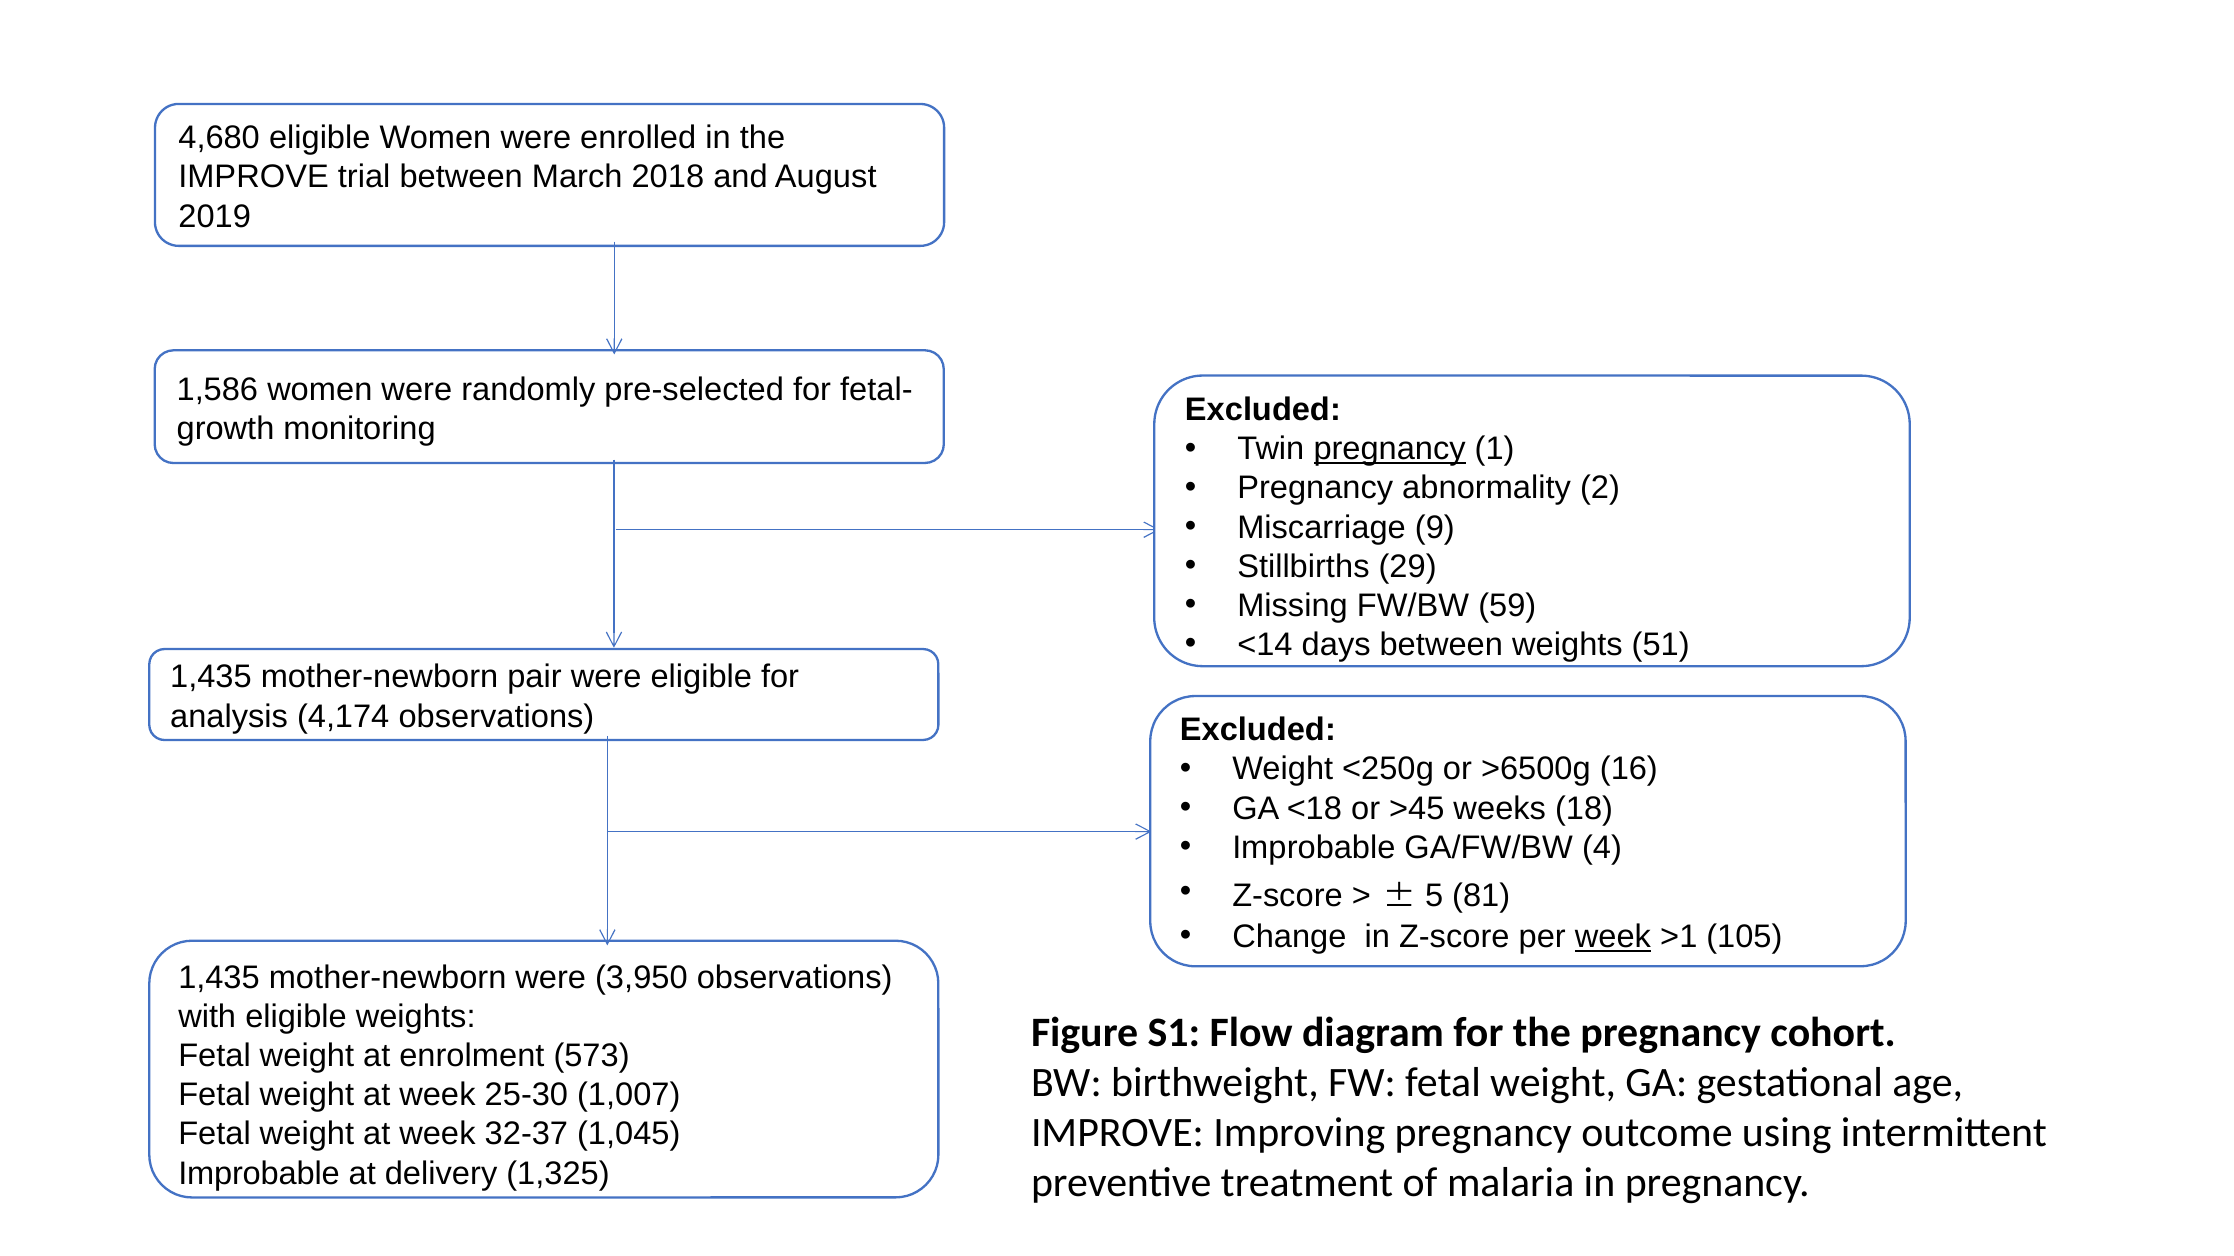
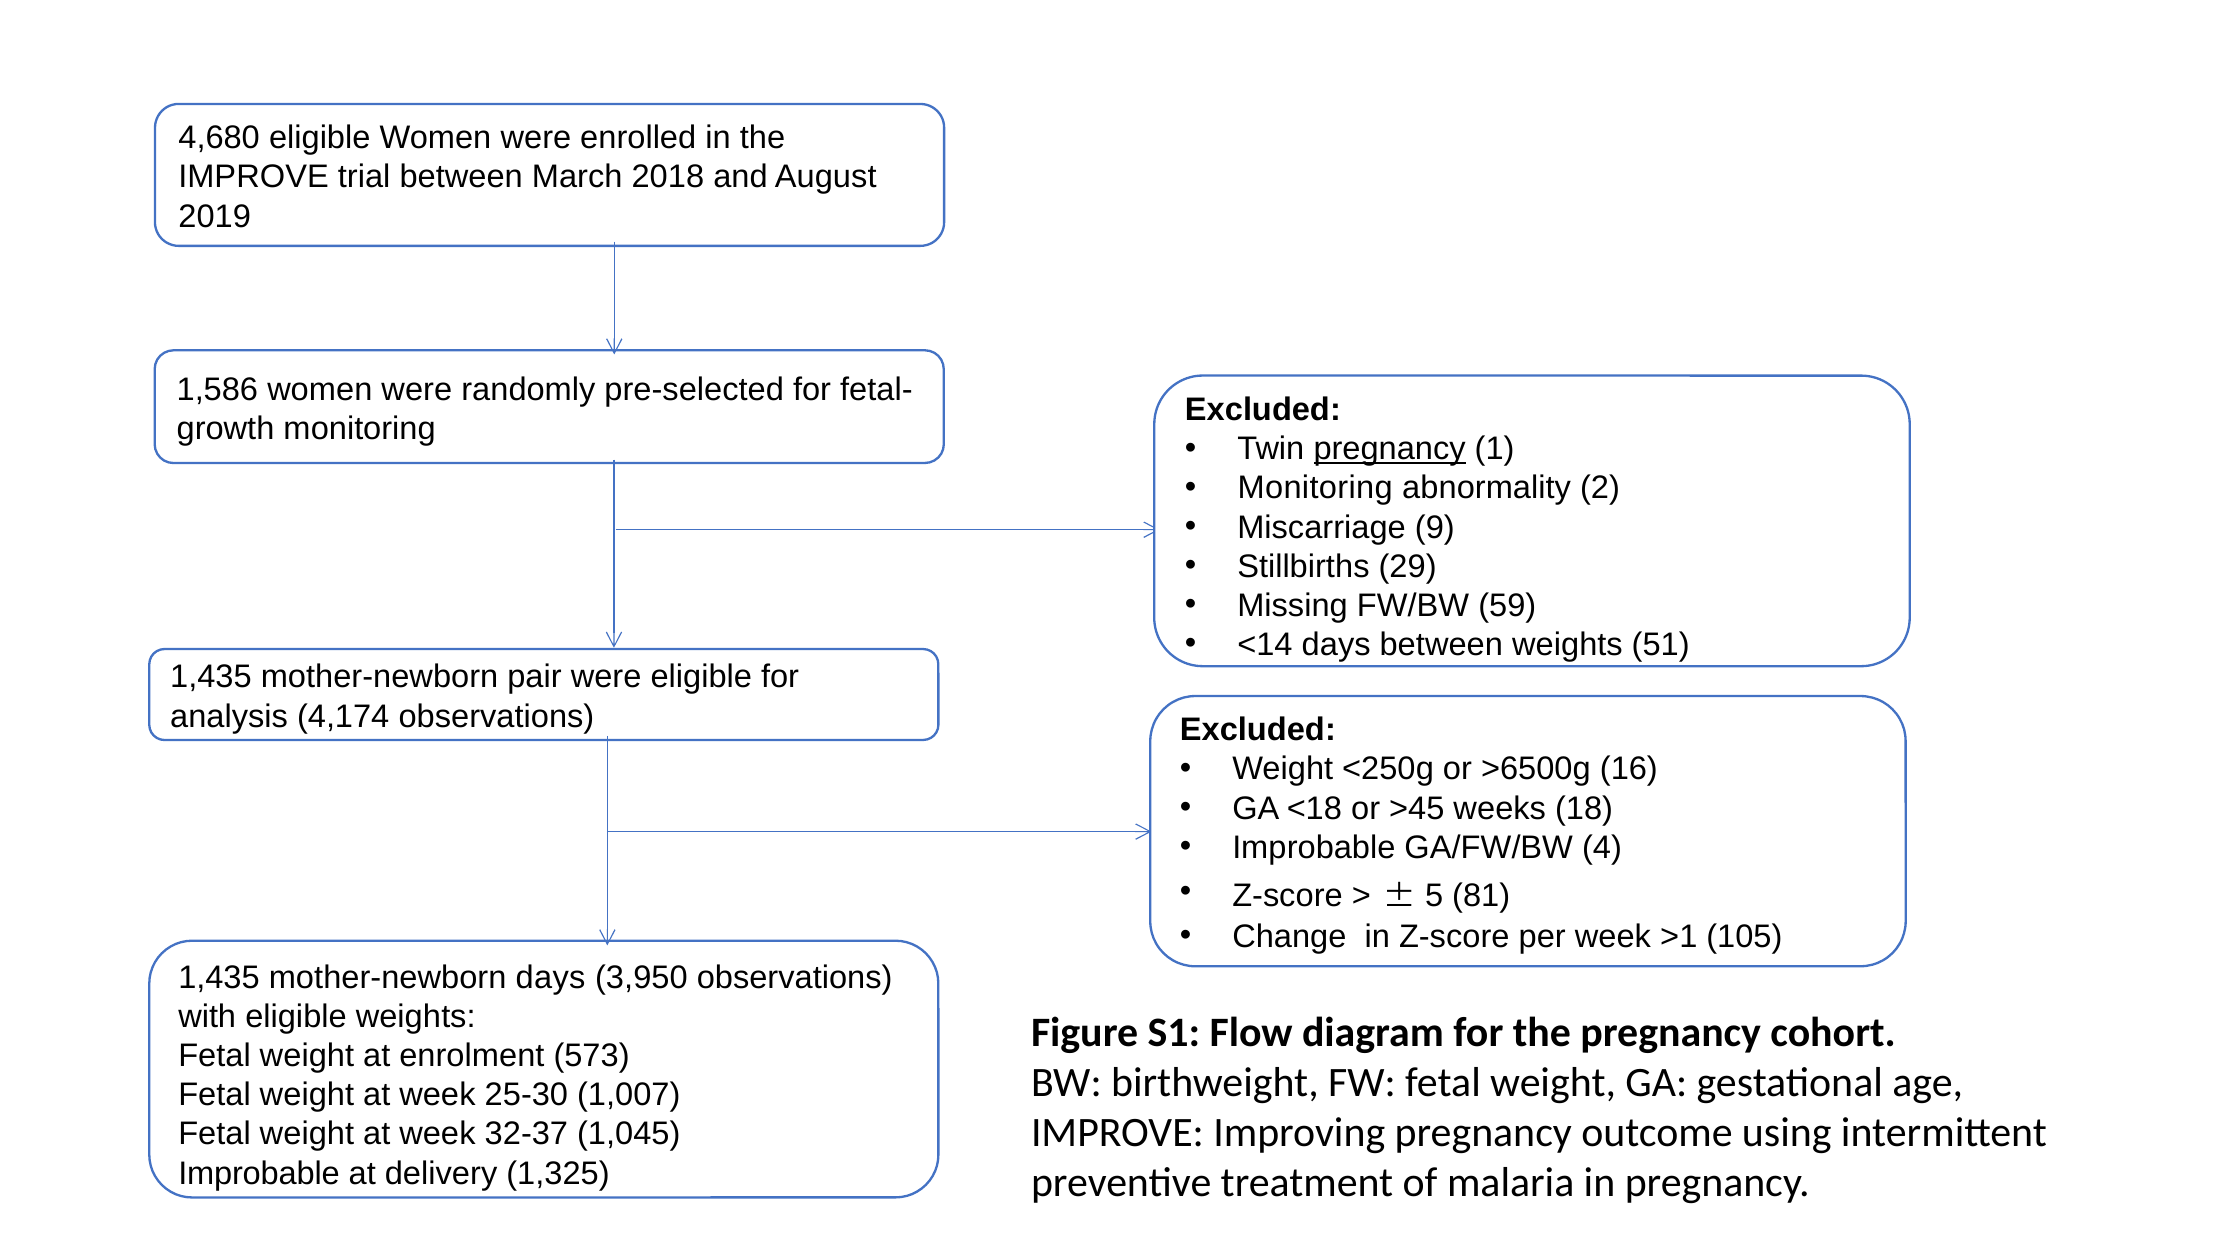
Pregnancy: Pregnancy -> Monitoring (1315, 488)
week underline: present -> none (1613, 937)
mother-newborn were: were -> days (551, 978)
